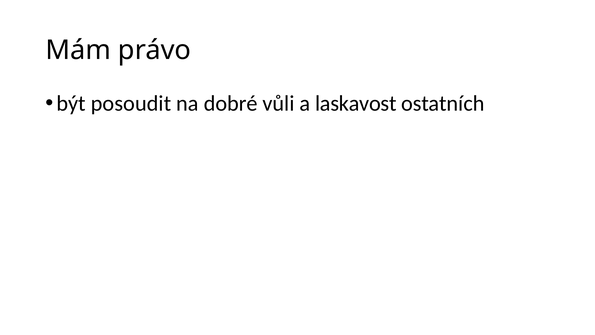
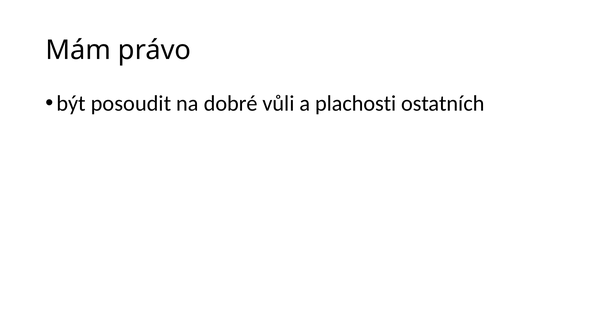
laskavost: laskavost -> plachosti (356, 103)
